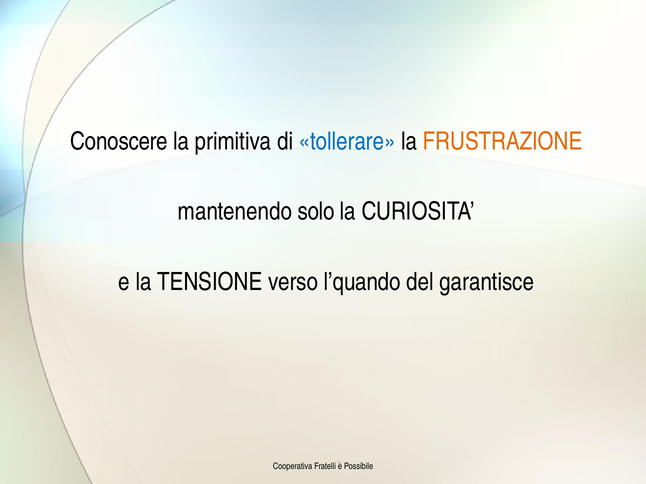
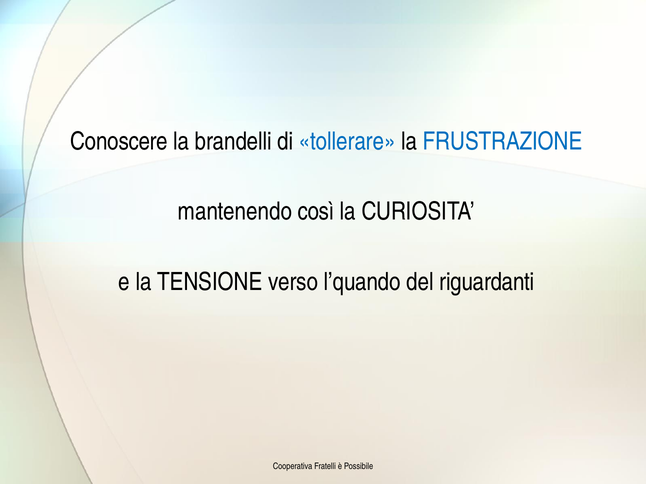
primitiva: primitiva -> brandelli (233, 141)
FRUSTRAZIONE colour: orange -> blue (503, 141)
solo: solo -> così (316, 212)
garantisce: garantisce -> riguardanti (487, 282)
